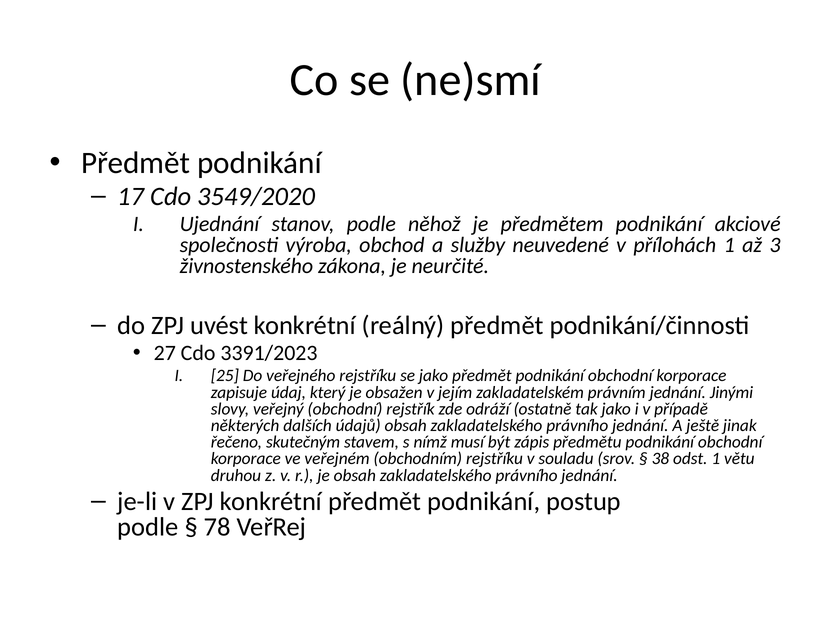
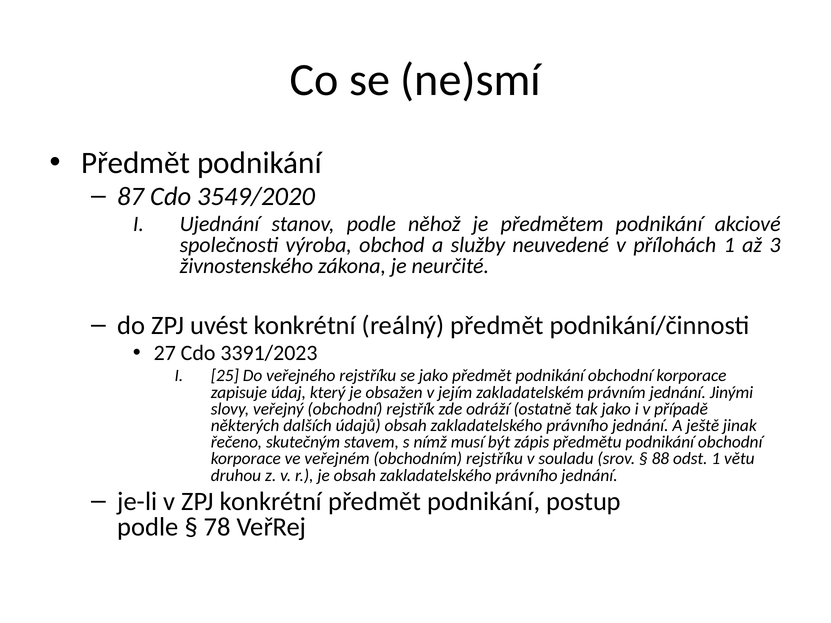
17: 17 -> 87 (131, 197)
38: 38 -> 88 (660, 459)
